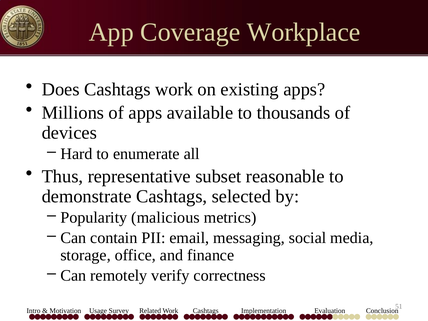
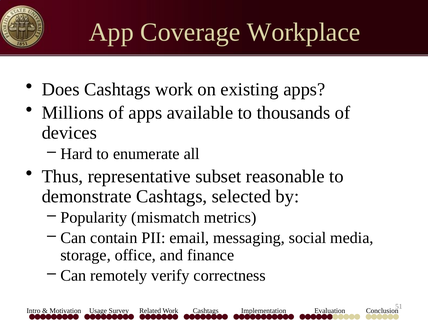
malicious: malicious -> mismatch (166, 218)
